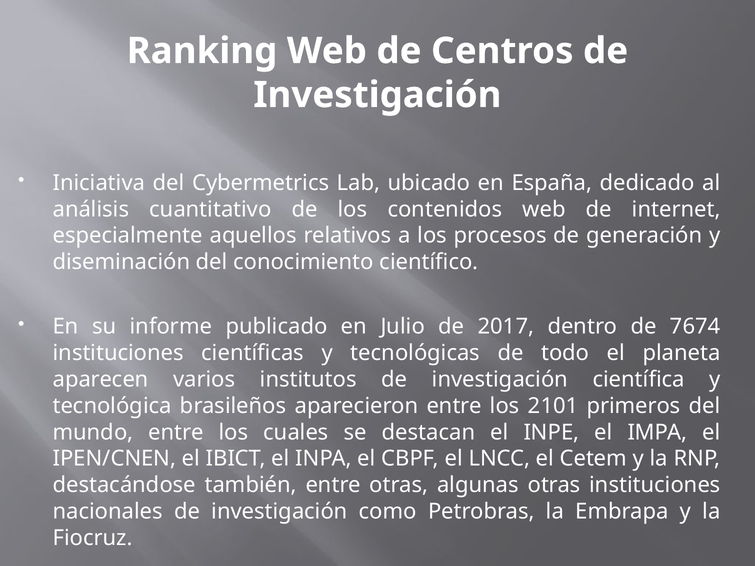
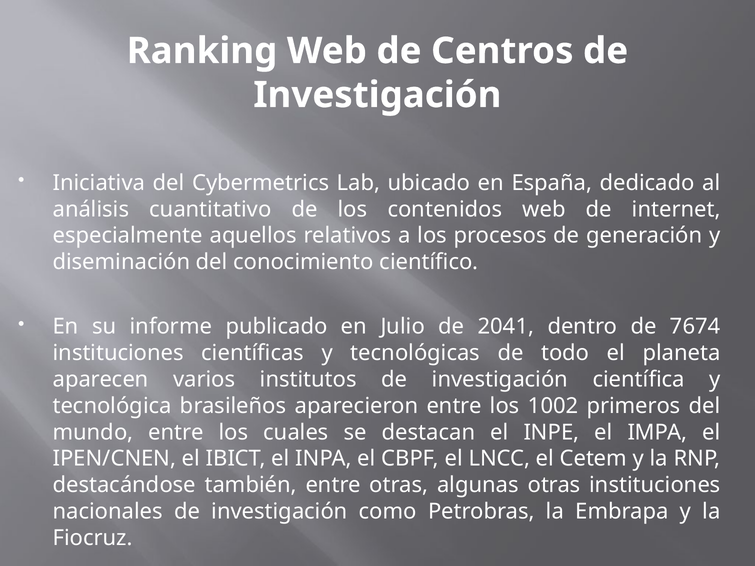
2017: 2017 -> 2041 (506, 327)
2101: 2101 -> 1002 (553, 406)
